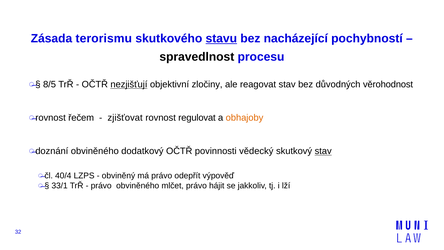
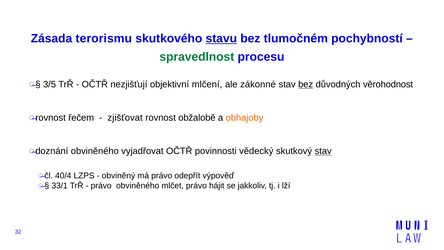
nacházející: nacházející -> tlumočném (296, 38)
spravedlnost colour: black -> green (197, 57)
8/5: 8/5 -> 3/5 (50, 84)
nezjišťují underline: present -> none (129, 84)
zločiny: zločiny -> mlčení (207, 84)
reagovat: reagovat -> zákonné (258, 84)
bez underline: none -> present (306, 84)
regulovat: regulovat -> obžalobě (197, 118)
dodatkový: dodatkový -> vyjadřovat (142, 151)
